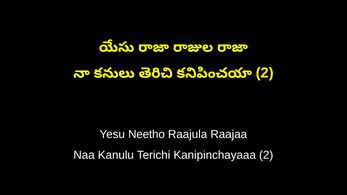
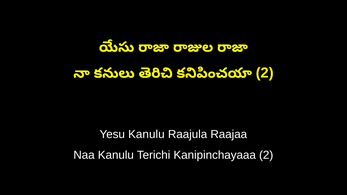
Yesu Neetho: Neetho -> Kanulu (146, 134)
